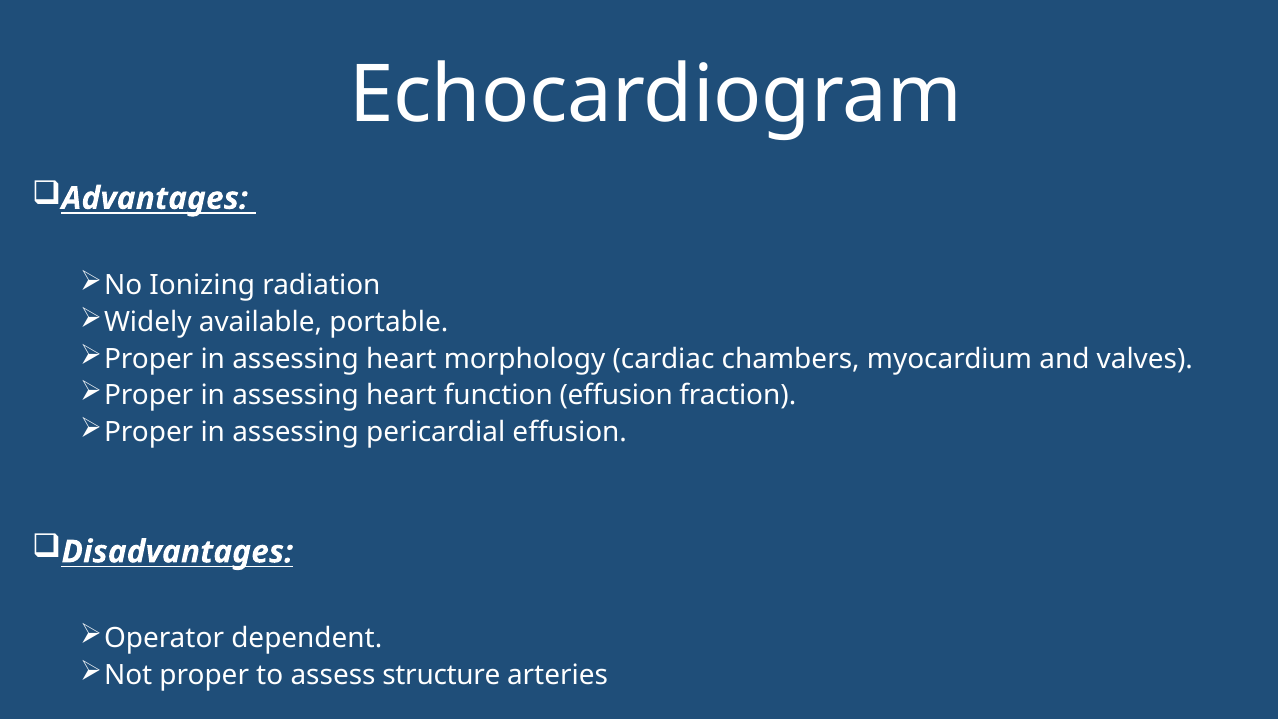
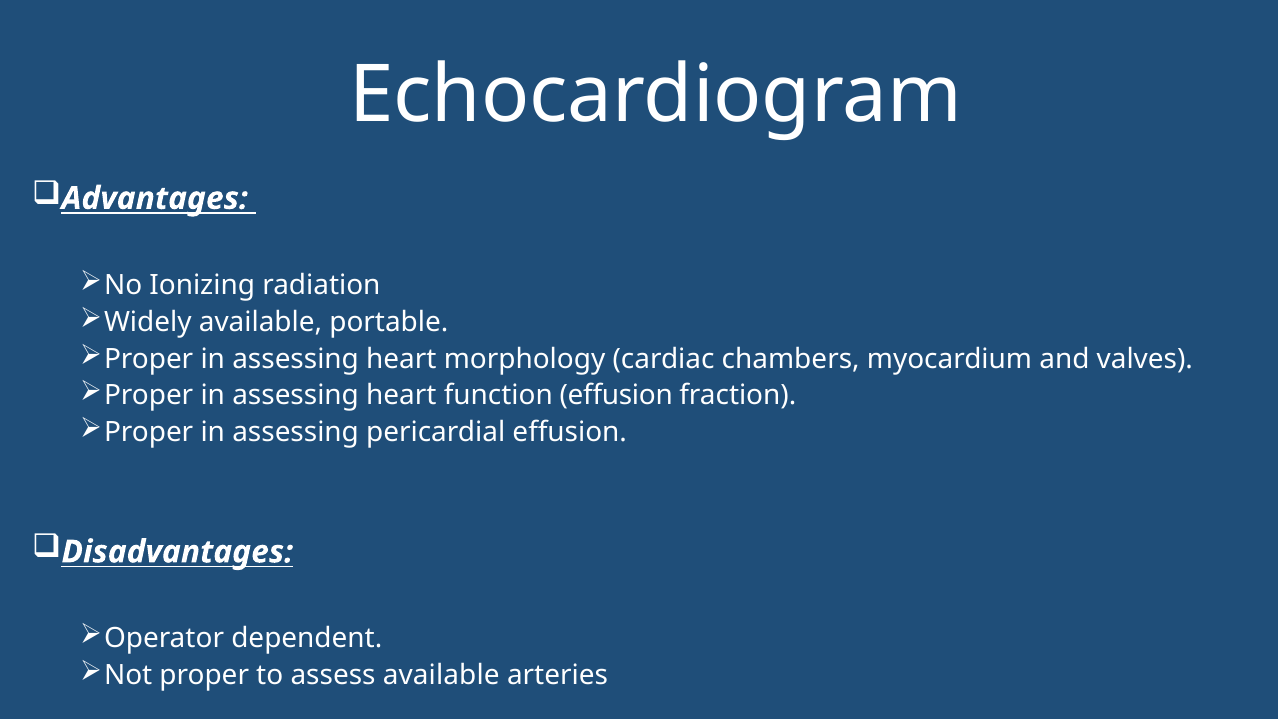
assess structure: structure -> available (441, 675)
